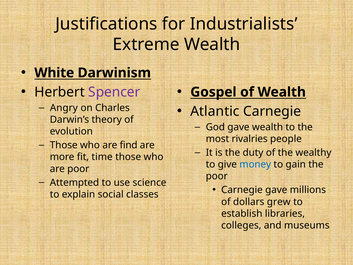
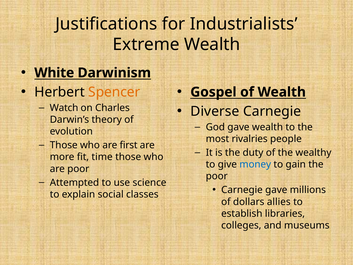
Spencer colour: purple -> orange (114, 92)
Angry: Angry -> Watch (64, 108)
Atlantic: Atlantic -> Diverse (215, 111)
find: find -> first (129, 145)
grew: grew -> allies (279, 202)
